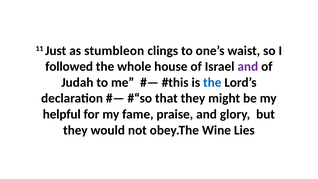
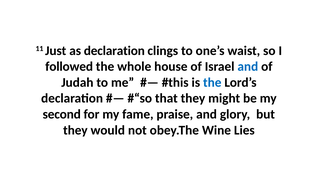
as stumbleon: stumbleon -> declaration (114, 51)
and colour: purple -> blue (248, 67)
helpful: helpful -> second (62, 114)
